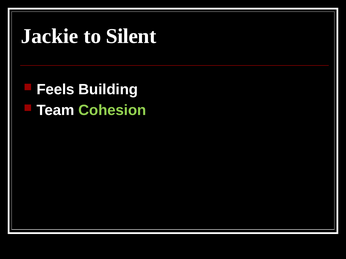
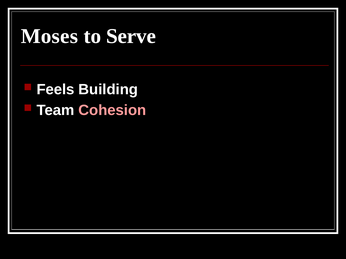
Jackie: Jackie -> Moses (49, 36)
Silent: Silent -> Serve (131, 36)
Cohesion colour: light green -> pink (112, 110)
